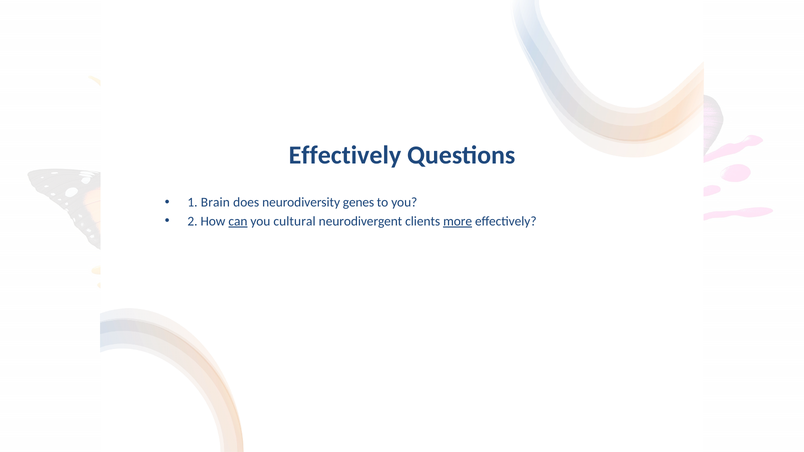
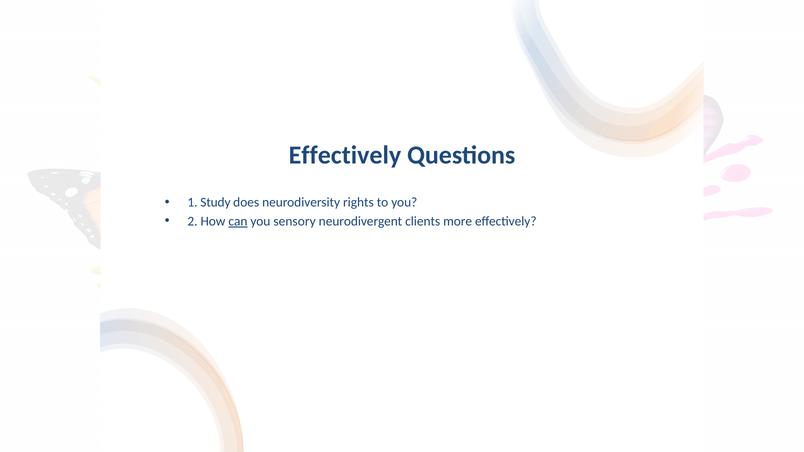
Brain: Brain -> Study (215, 203)
genes: genes -> rights (358, 203)
cultural: cultural -> sensory (295, 221)
more underline: present -> none (458, 221)
